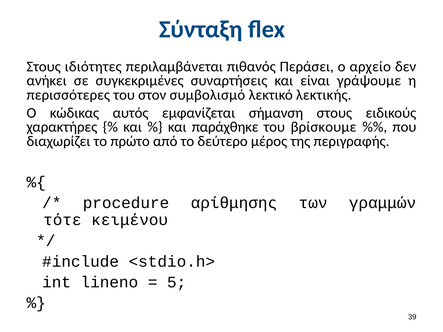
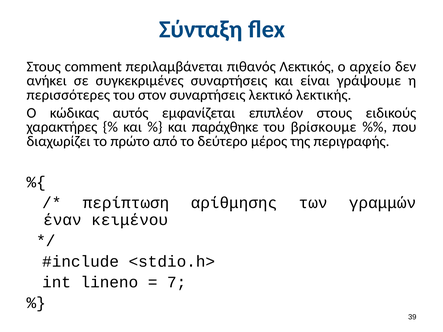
ιδιότητες: ιδιότητες -> comment (93, 67)
Περάσει: Περάσει -> Λεκτικός (307, 67)
στον συμβολισμό: συμβολισμό -> συναρτήσεις (207, 95)
σήμανση: σήμανση -> επιπλέον (276, 113)
procedure: procedure -> περίπτωση (126, 203)
τότε: τότε -> έναν (62, 220)
5: 5 -> 7 (177, 282)
